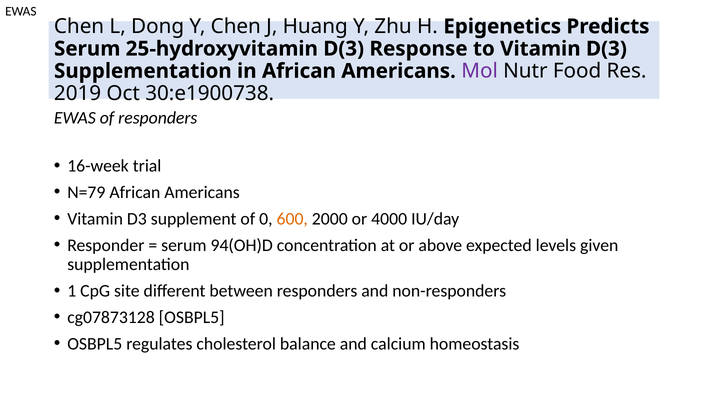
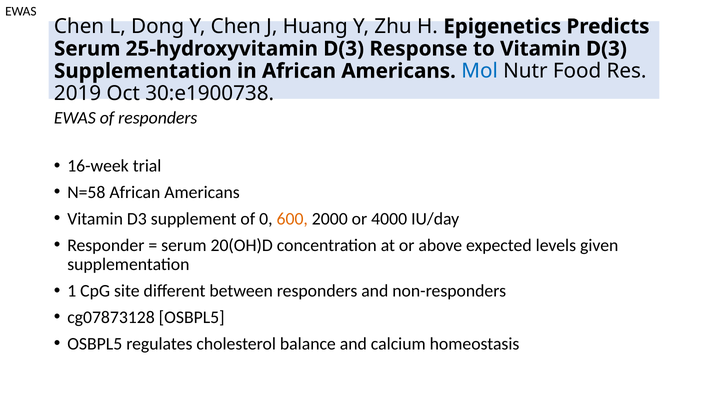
Mol colour: purple -> blue (480, 71)
N=79: N=79 -> N=58 (86, 192)
94(OH)D: 94(OH)D -> 20(OH)D (242, 245)
